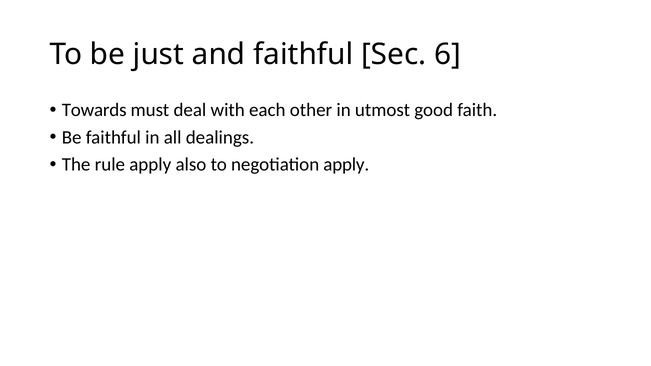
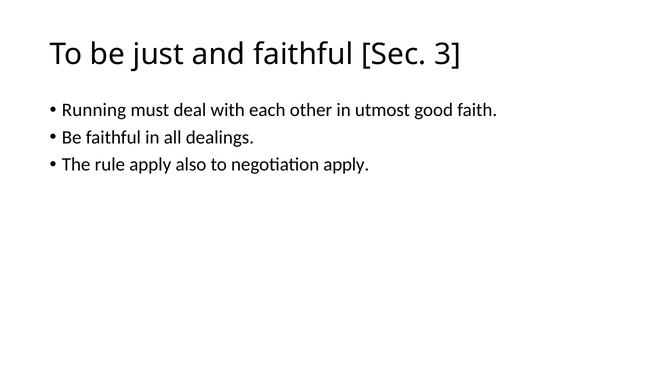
6: 6 -> 3 (448, 55)
Towards: Towards -> Running (94, 110)
